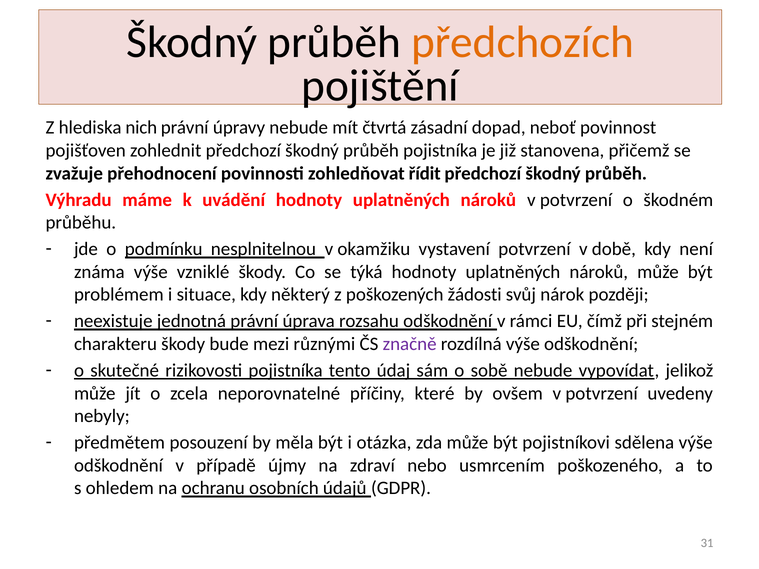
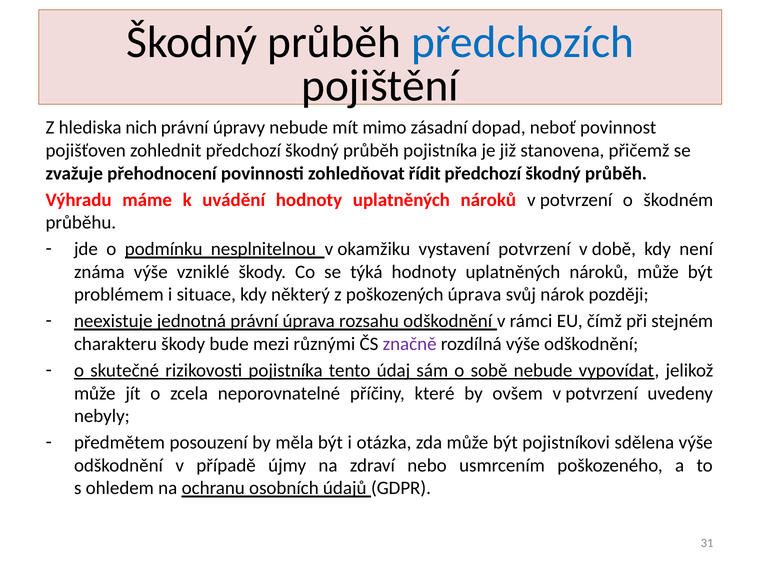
předchozích colour: orange -> blue (523, 42)
čtvrtá: čtvrtá -> mimo (384, 128)
poškozených žádosti: žádosti -> úprava (475, 295)
